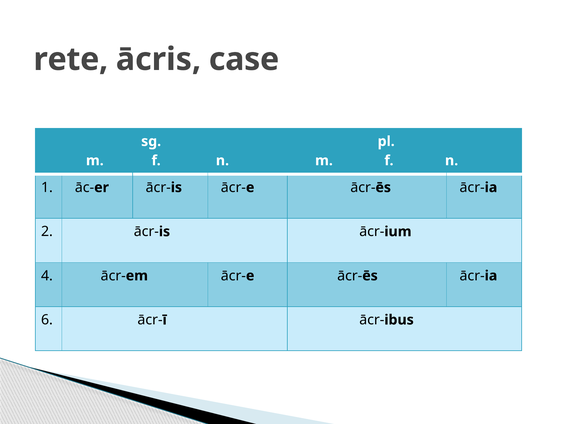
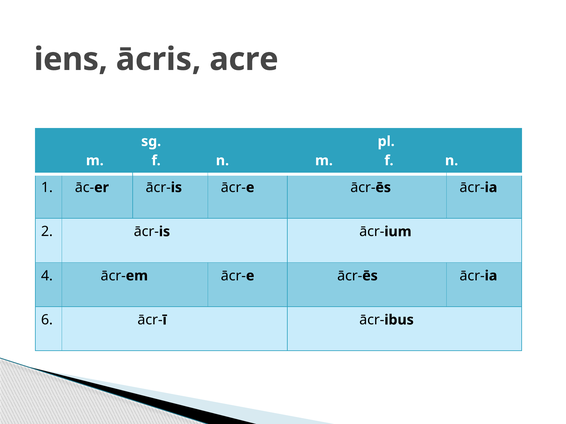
rete: rete -> iens (71, 59)
case: case -> acre (244, 59)
